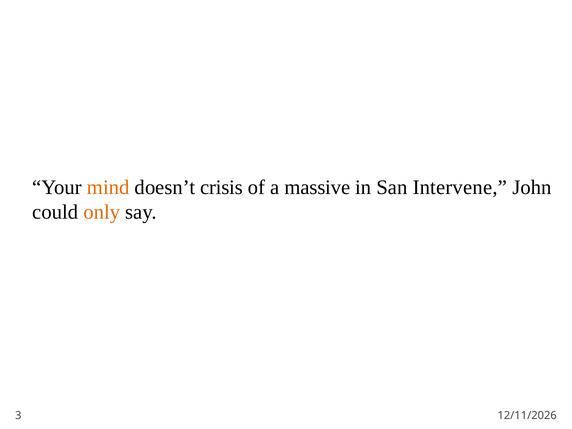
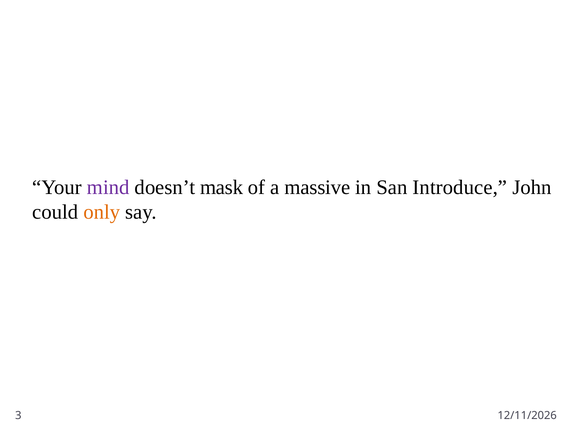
mind colour: orange -> purple (108, 187)
crisis: crisis -> mask (222, 187)
Intervene: Intervene -> Introduce (460, 187)
